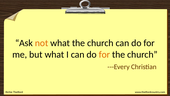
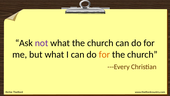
not colour: orange -> purple (42, 43)
